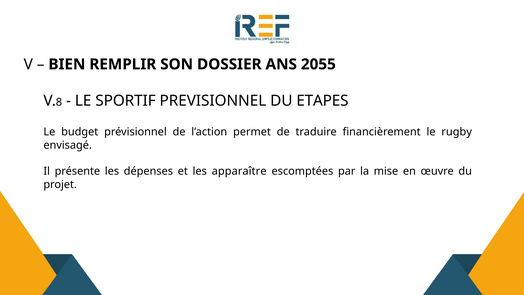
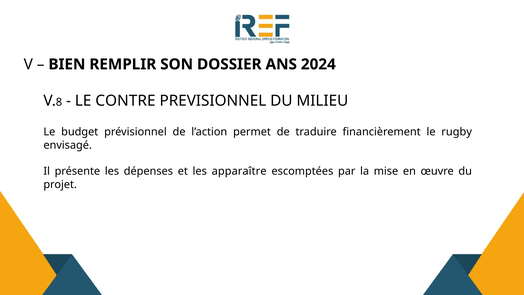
2055: 2055 -> 2024 (318, 64)
SPORTIF: SPORTIF -> CONTRE (125, 101)
ETAPES: ETAPES -> MILIEU (322, 101)
